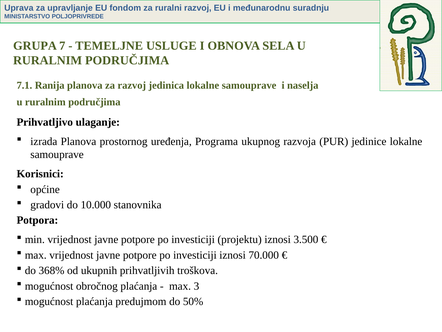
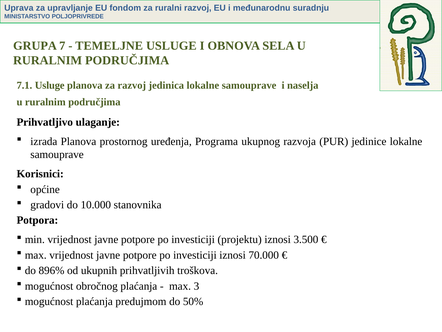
7.1 Ranija: Ranija -> Usluge (50, 85)
368%: 368% -> 896% (52, 270)
